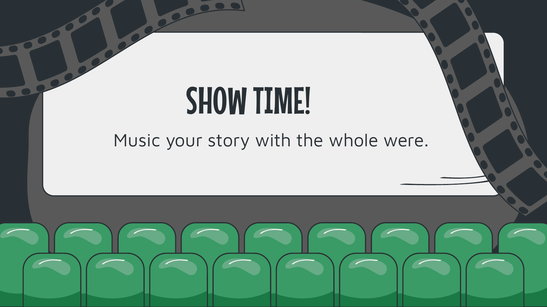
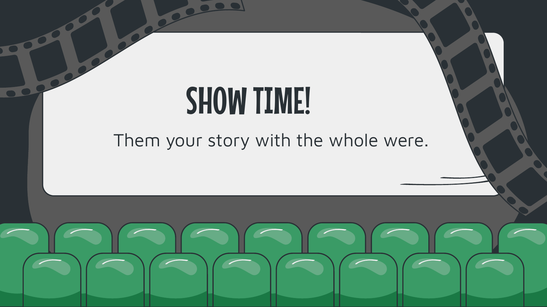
Music: Music -> Them (137, 141)
